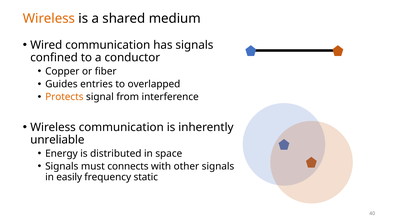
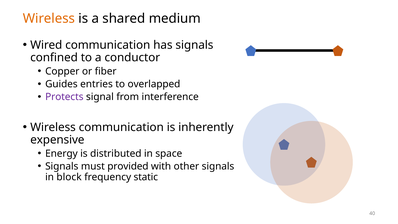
Protects colour: orange -> purple (64, 97)
unreliable: unreliable -> expensive (57, 140)
connects: connects -> provided (128, 166)
easily: easily -> block (69, 177)
